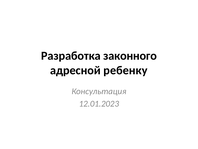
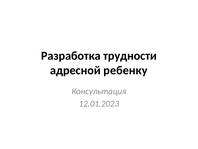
законного: законного -> трудности (130, 56)
